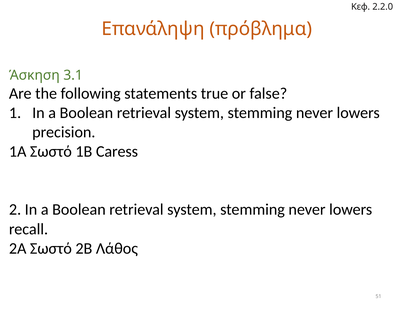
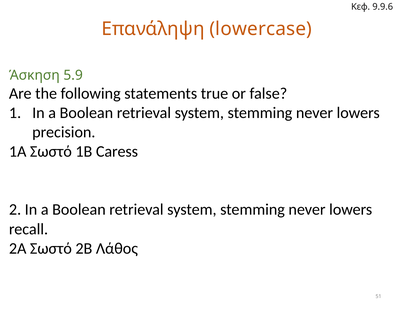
2.2.0: 2.2.0 -> 9.9.6 (383, 7)
πρόβλημα: πρόβλημα -> lowercase (261, 29)
3.1: 3.1 -> 5.9 (73, 75)
